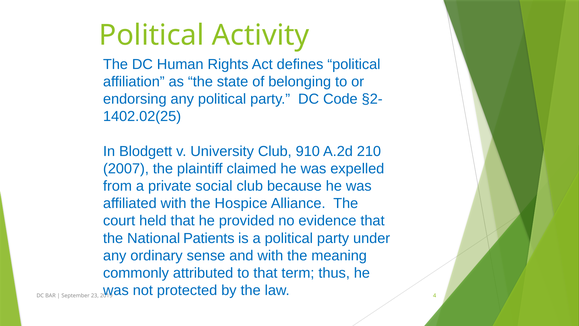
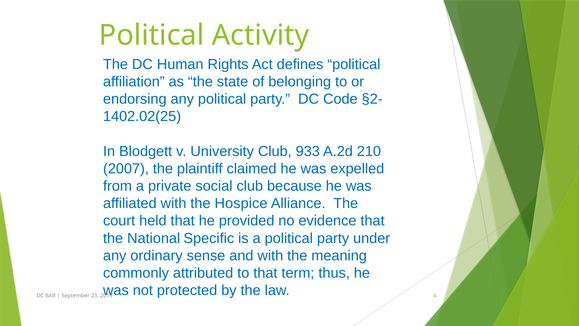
910: 910 -> 933 (308, 151)
Patients: Patients -> Specific (209, 238)
